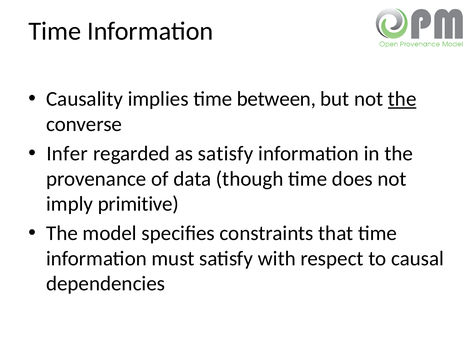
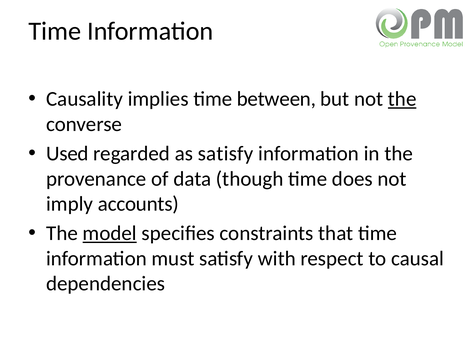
Infer: Infer -> Used (67, 154)
primitive: primitive -> accounts (138, 204)
model underline: none -> present (110, 234)
